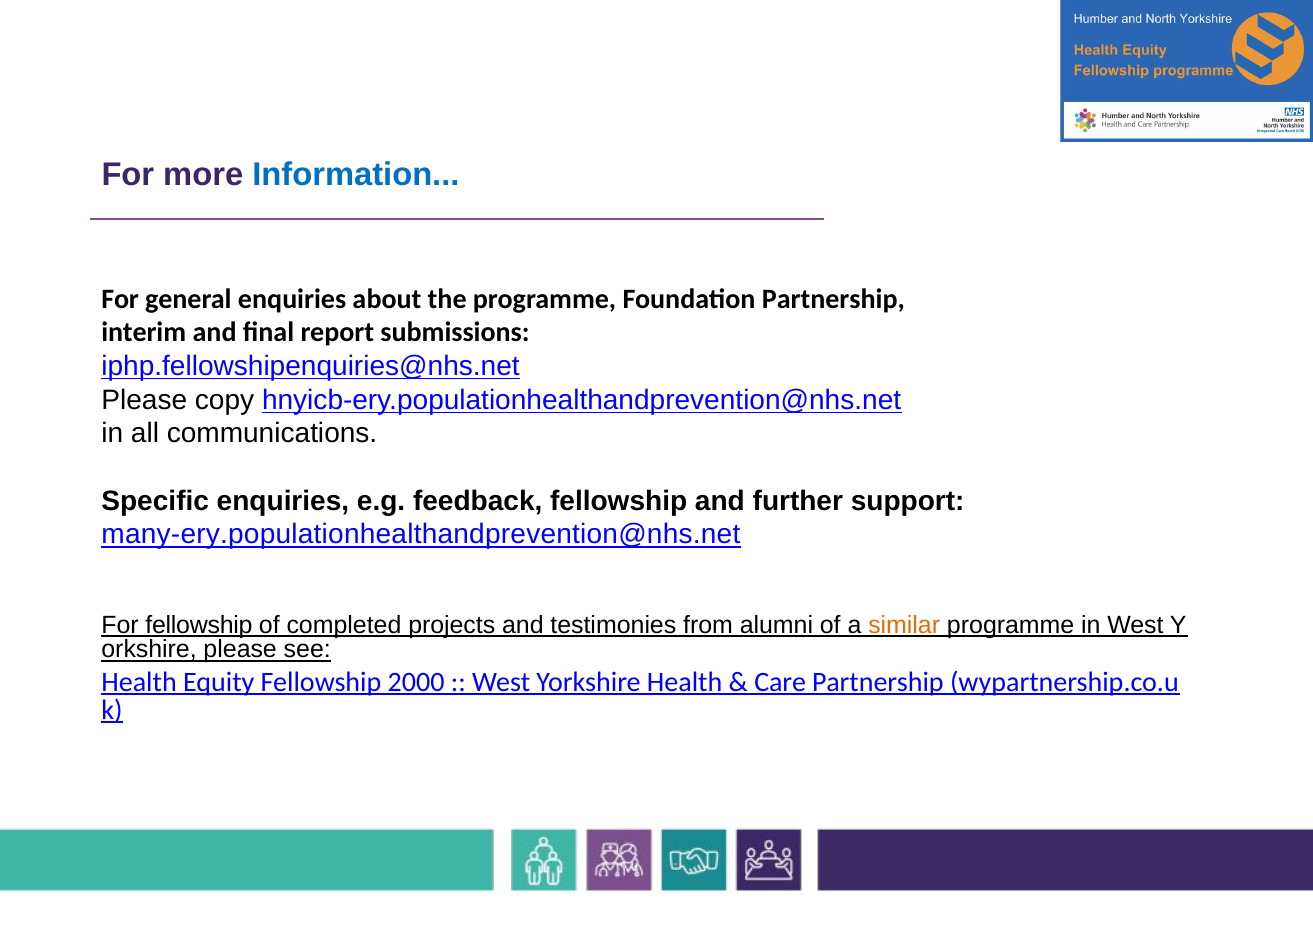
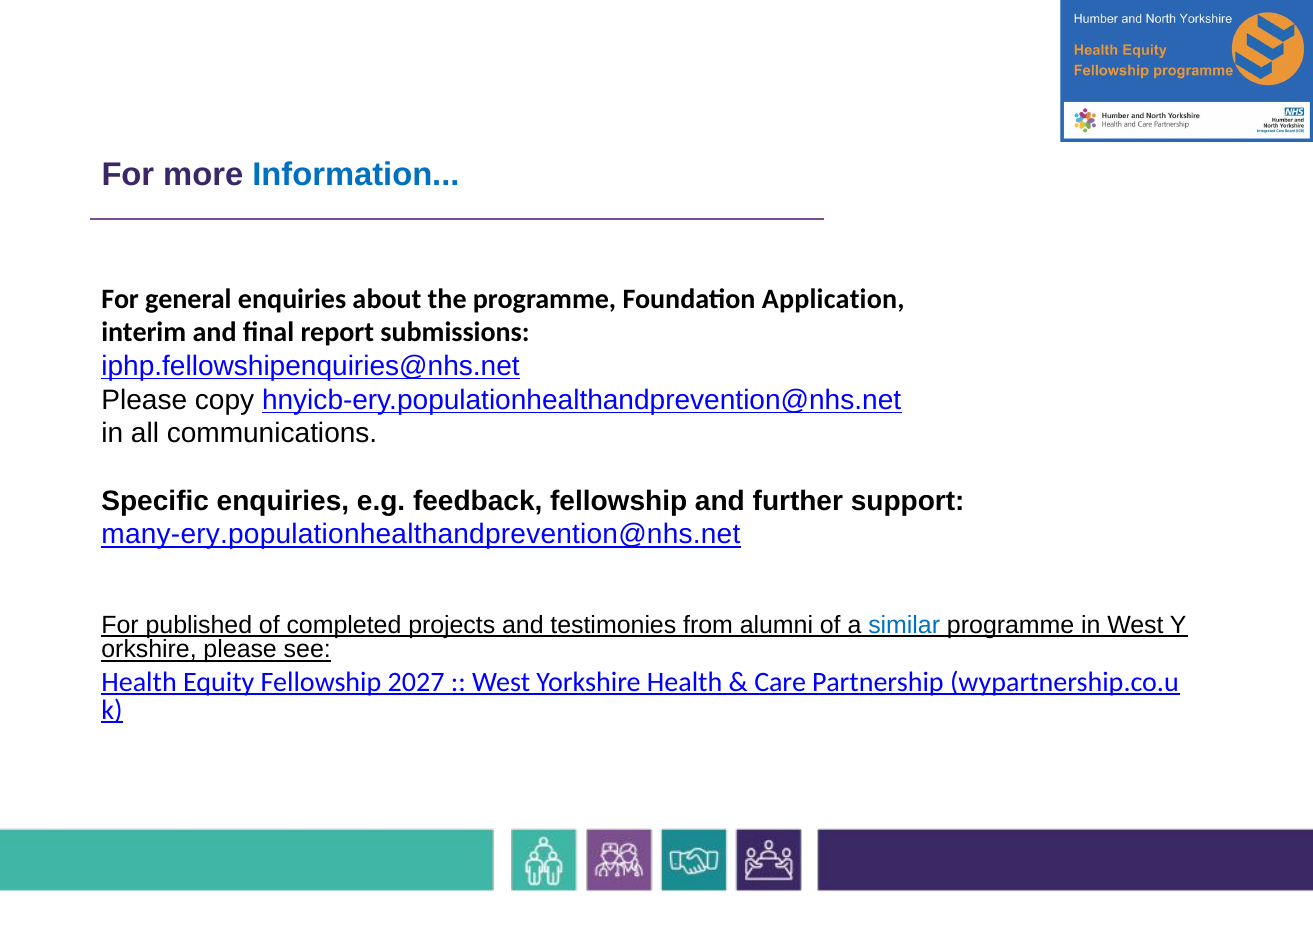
Foundation Partnership: Partnership -> Application (833, 299)
For fellowship: fellowship -> published (199, 625)
similar colour: orange -> blue (904, 625)
2000: 2000 -> 2027 (416, 682)
